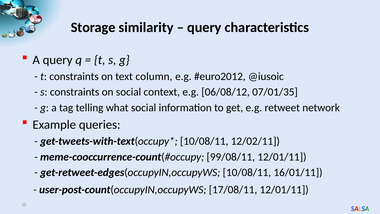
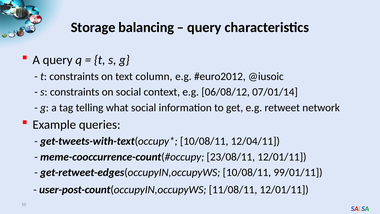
similarity: similarity -> balancing (146, 27)
07/01/35: 07/01/35 -> 07/01/14 (275, 92)
12/02/11: 12/02/11 -> 12/04/11 (255, 141)
99/08/11: 99/08/11 -> 23/08/11 (231, 157)
16/01/11: 16/01/11 -> 99/01/11 (298, 172)
17/08/11: 17/08/11 -> 11/08/11 (233, 190)
